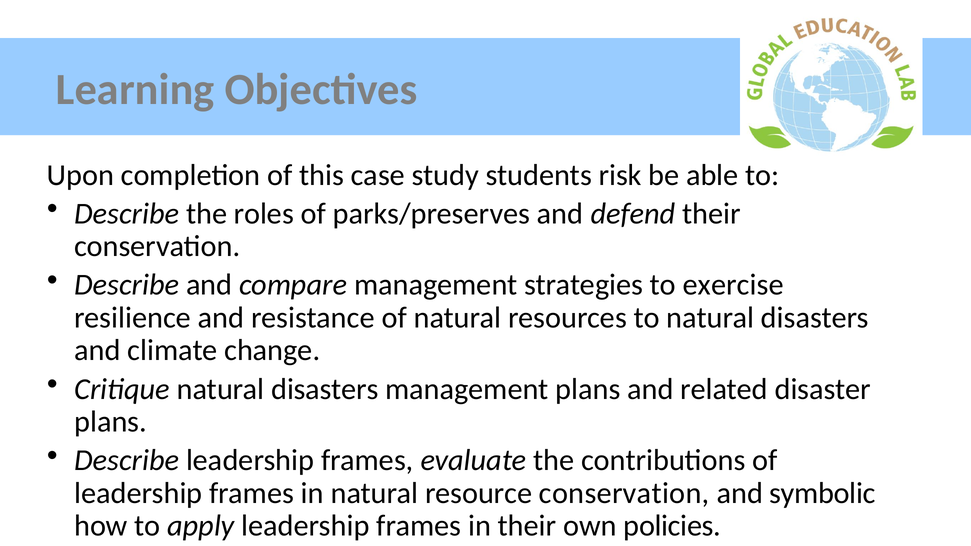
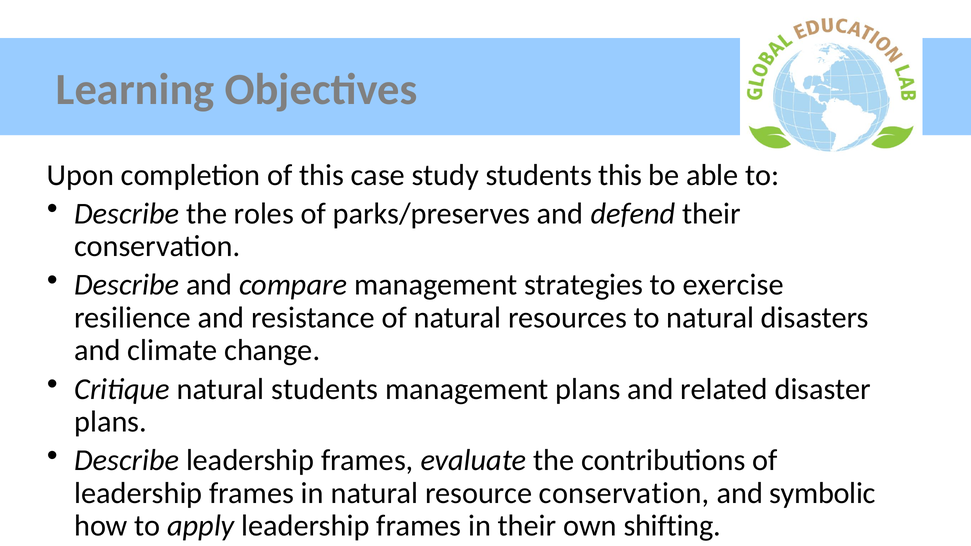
students risk: risk -> this (620, 175)
Critique natural disasters: disasters -> students (325, 389)
policies: policies -> shifting (672, 526)
